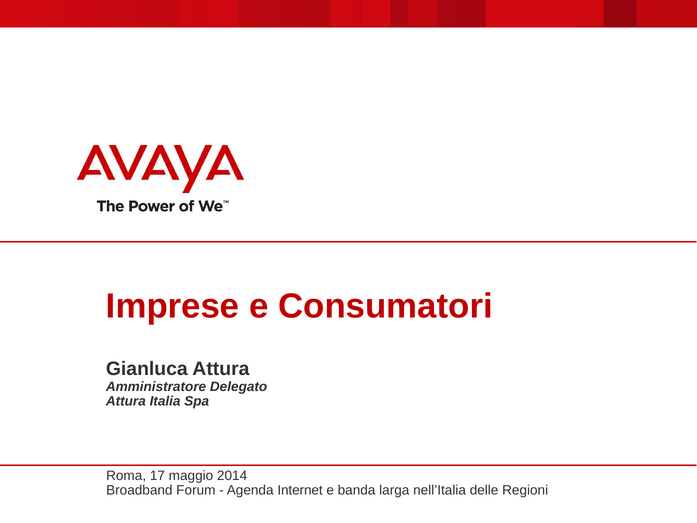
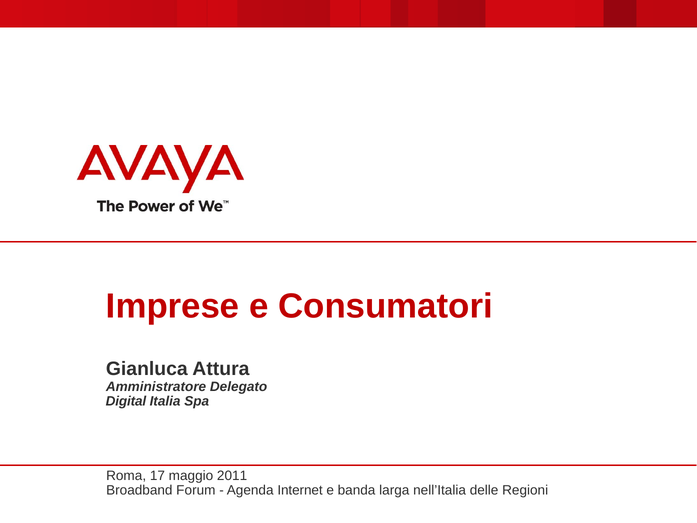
Attura: Attura -> Digital (126, 401)
2014: 2014 -> 2011 (232, 475)
